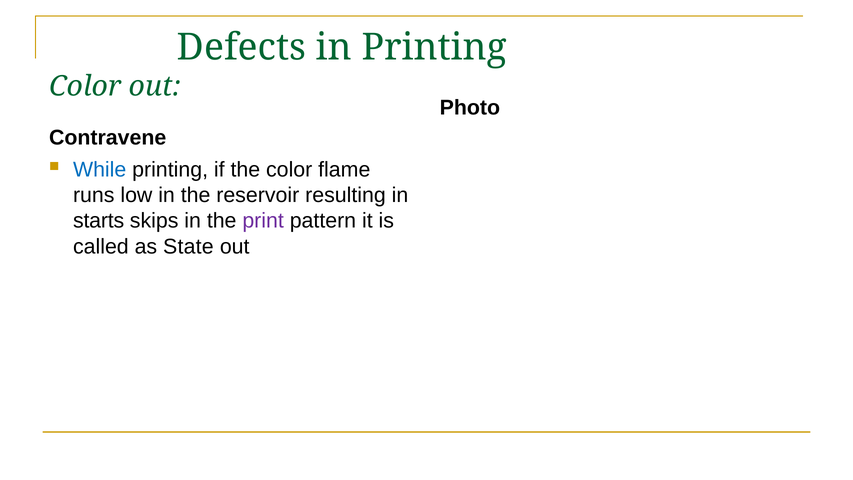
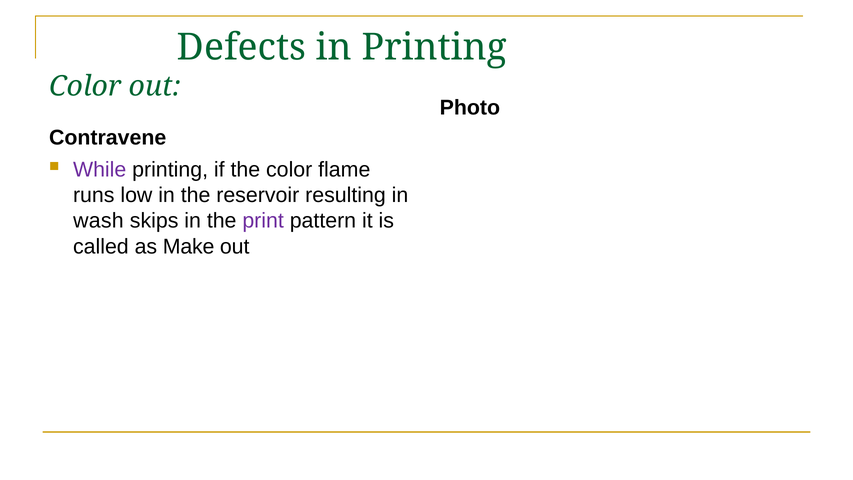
While colour: blue -> purple (100, 170)
starts: starts -> wash (98, 221)
State: State -> Make (189, 246)
